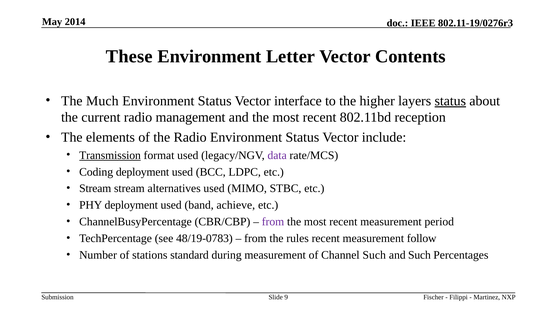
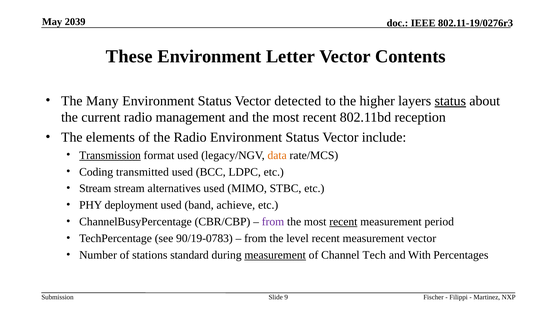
2014: 2014 -> 2039 (75, 22)
Much: Much -> Many (102, 101)
interface: interface -> detected (298, 101)
data colour: purple -> orange (277, 155)
Coding deployment: deployment -> transmitted (142, 172)
recent underline: none -> present (343, 222)
48/19-0783: 48/19-0783 -> 90/19-0783 (204, 239)
rules: rules -> level (298, 239)
measurement follow: follow -> vector (422, 239)
measurement underline: none -> present (275, 256)
Channel Such: Such -> Tech (374, 256)
and Such: Such -> With (419, 256)
